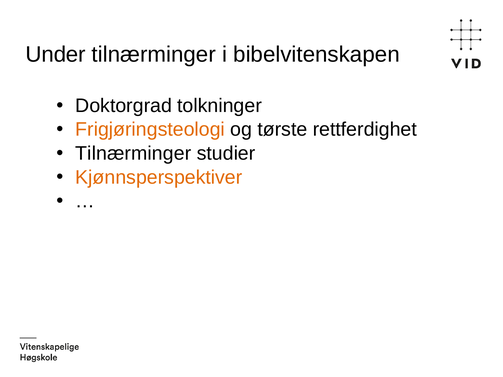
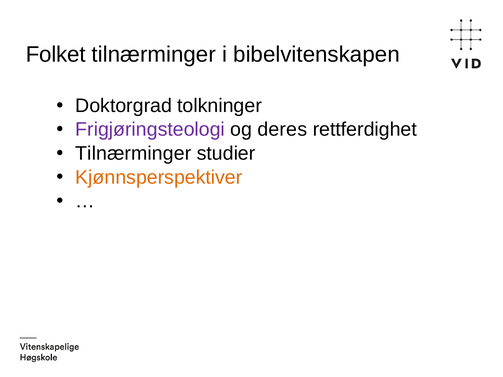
Under: Under -> Folket (56, 55)
Frigjøringsteologi colour: orange -> purple (150, 130)
tørste: tørste -> deres (282, 130)
